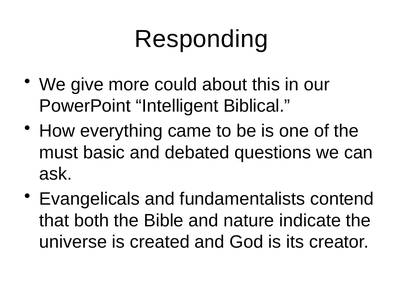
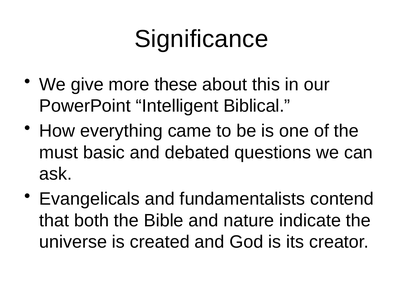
Responding: Responding -> Significance (201, 39)
could: could -> these (176, 85)
